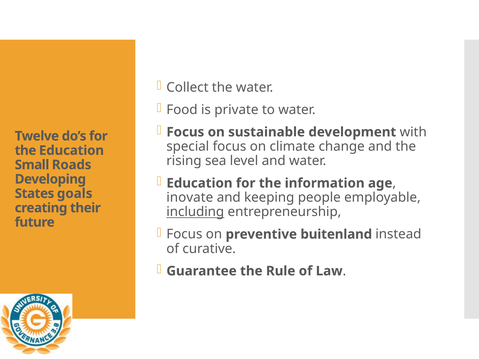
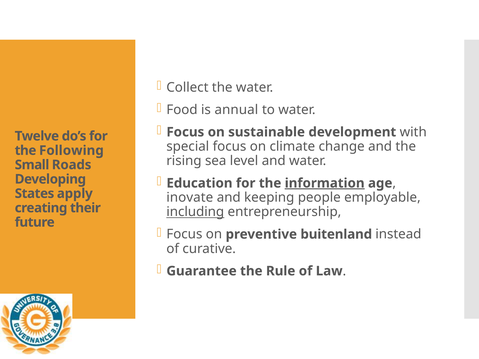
private: private -> annual (236, 110)
the Education: Education -> Following (71, 151)
information underline: none -> present (325, 183)
goals: goals -> apply (75, 194)
